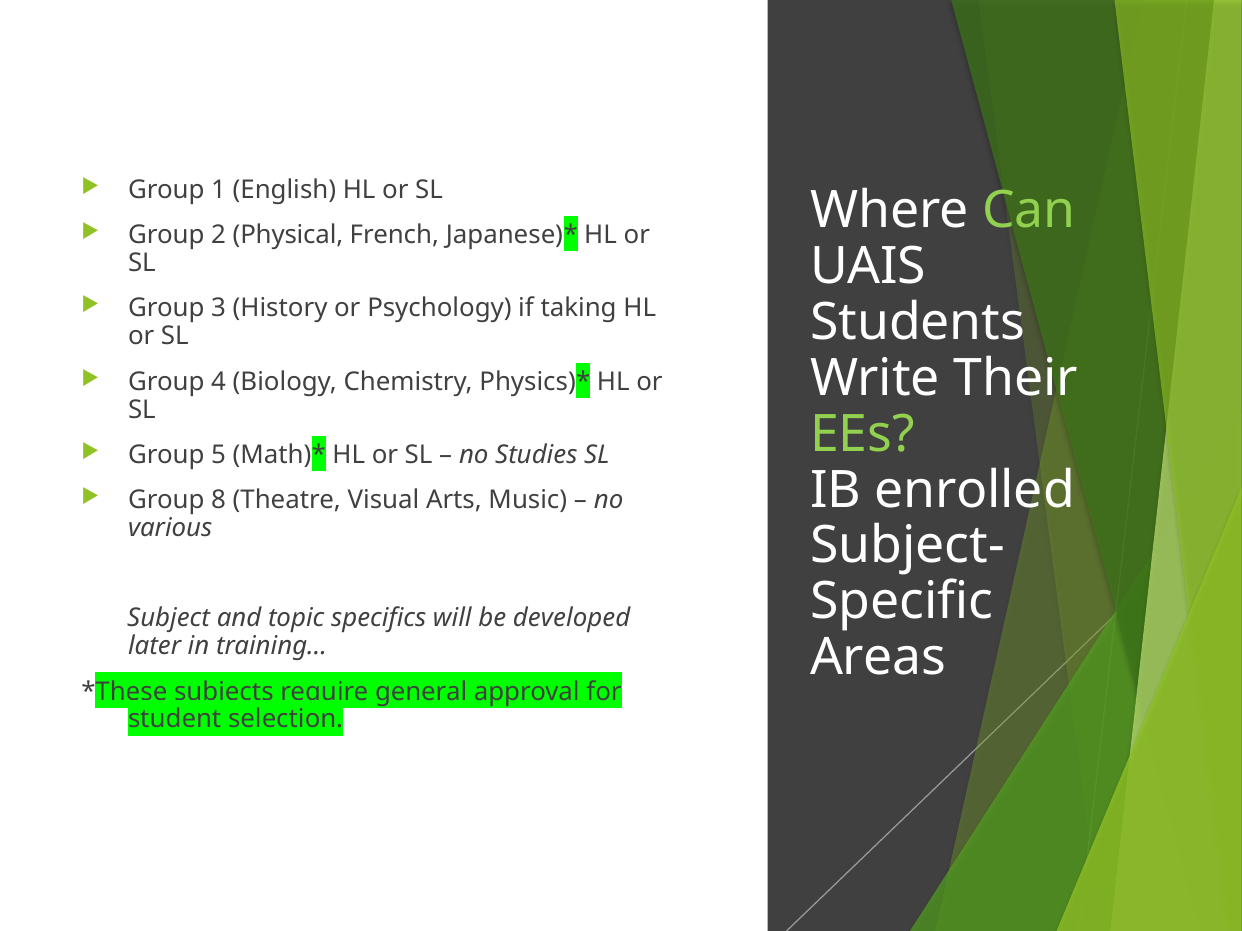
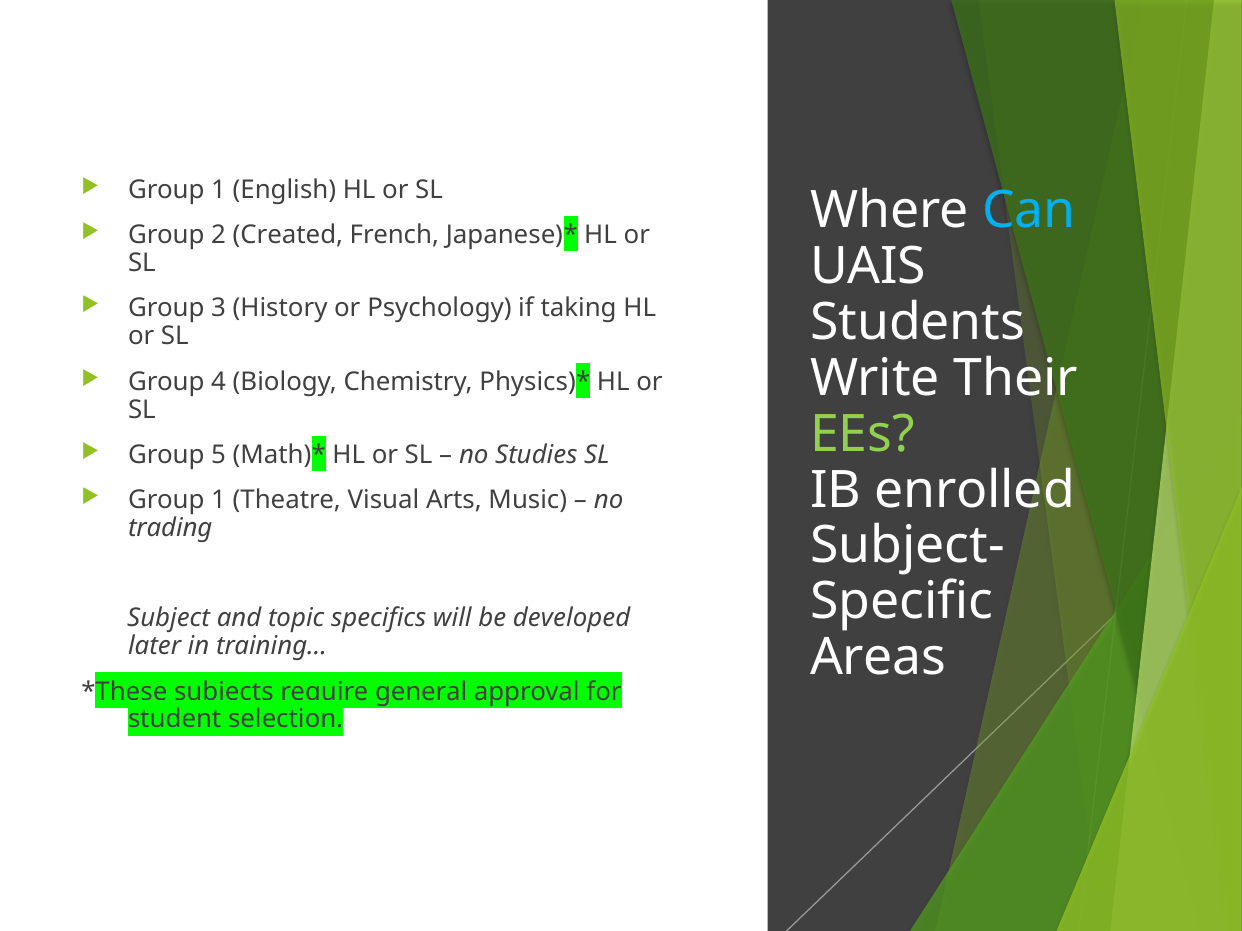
Can colour: light green -> light blue (1029, 211)
Physical: Physical -> Created (288, 235)
8: 8 -> 1 (219, 500)
various: various -> trading (170, 528)
